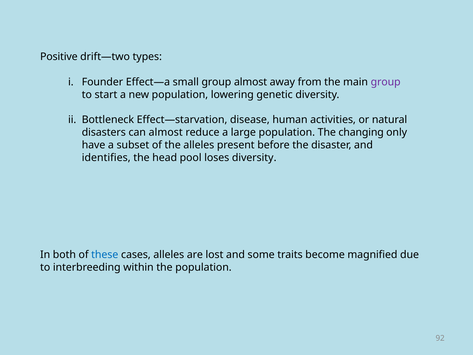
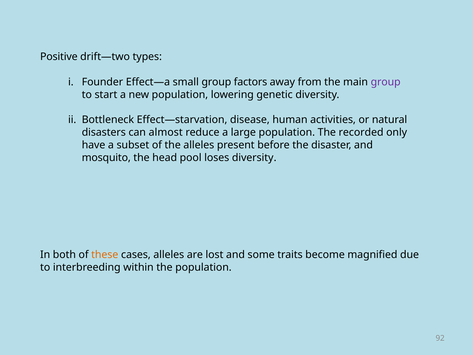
group almost: almost -> factors (251, 82)
changing: changing -> recorded (361, 132)
identifies: identifies -> mosquito (106, 158)
these colour: blue -> orange (105, 255)
